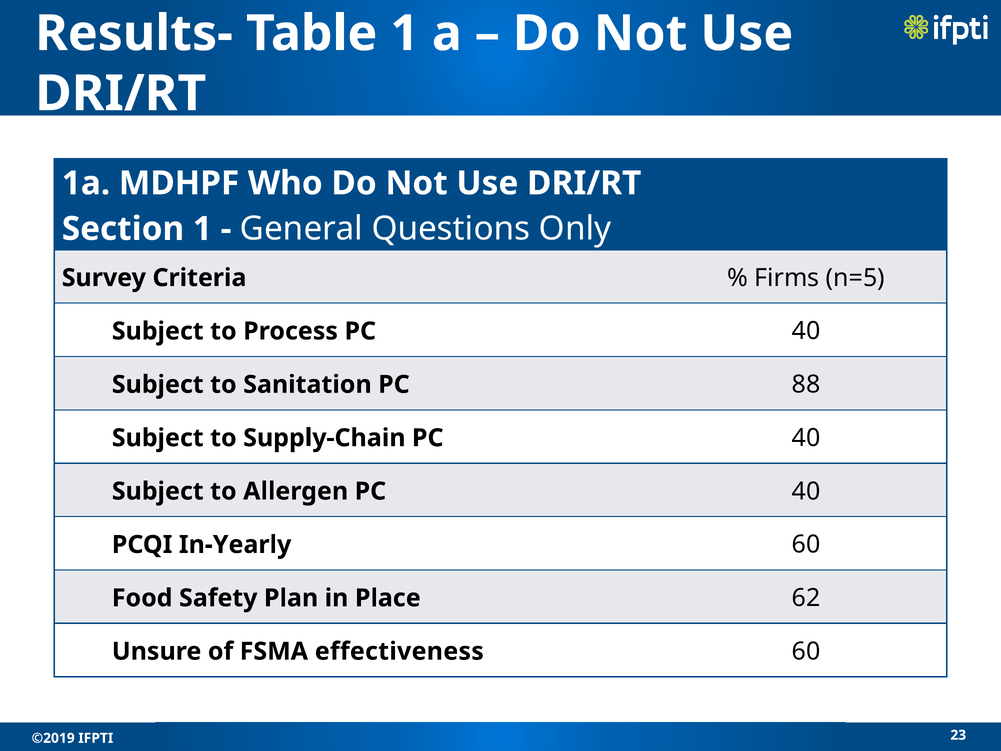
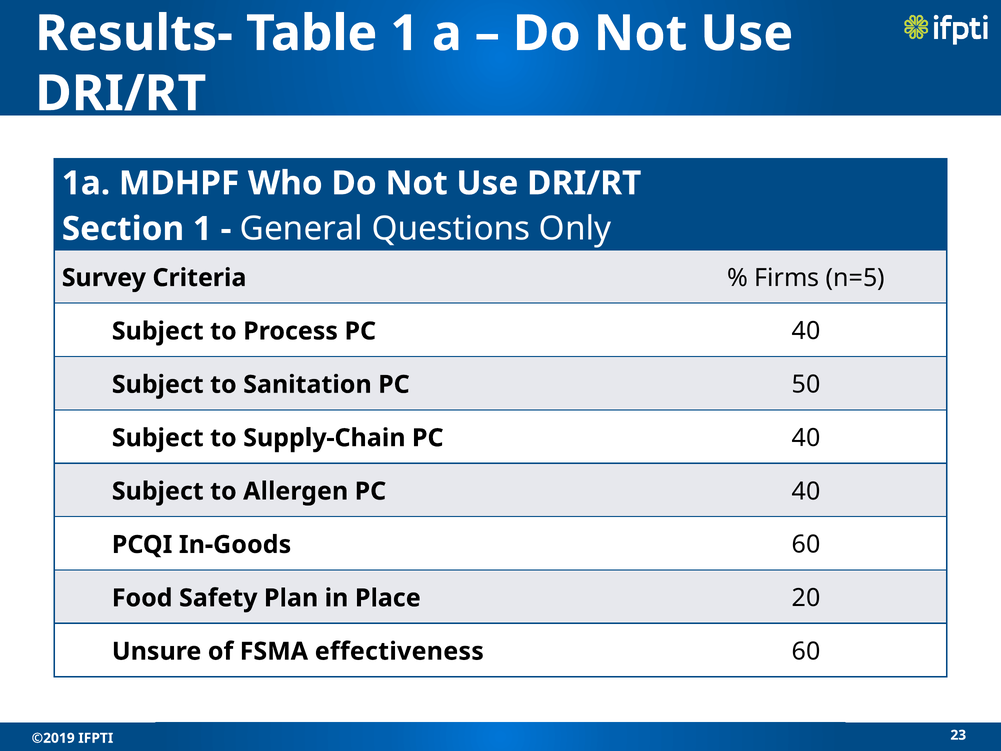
88: 88 -> 50 (806, 384)
In-Yearly: In-Yearly -> In-Goods (235, 545)
62: 62 -> 20 (806, 598)
